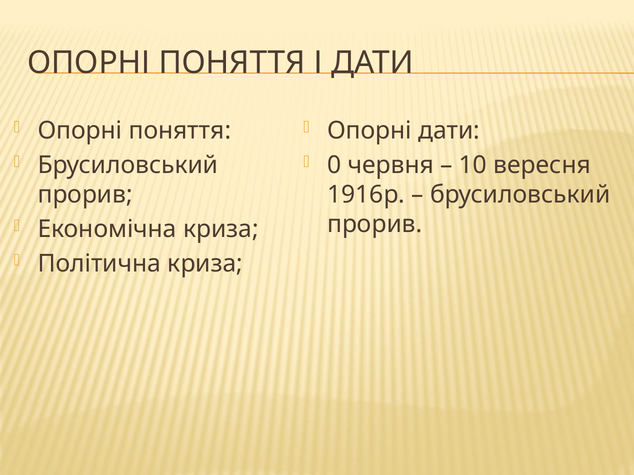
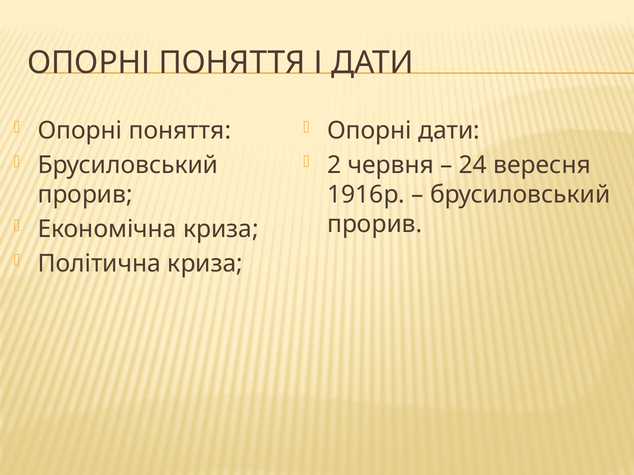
0: 0 -> 2 (334, 165)
10: 10 -> 24 (473, 165)
